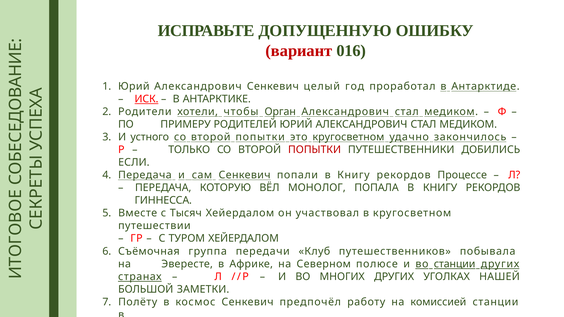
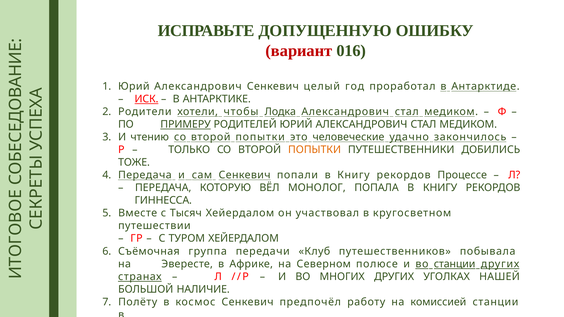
Орган: Орган -> Лодка (280, 112)
ПРИМЕРУ underline: none -> present (186, 124)
устного: устного -> чтению (150, 137)
это кругосветном: кругосветном -> человеческие (348, 137)
ПОПЫТКИ colour: red -> orange (315, 150)
ЕСЛИ: ЕСЛИ -> ТОЖЕ (134, 163)
ЗАМЕТКИ: ЗАМЕТКИ -> НАЛИЧИЕ (203, 289)
